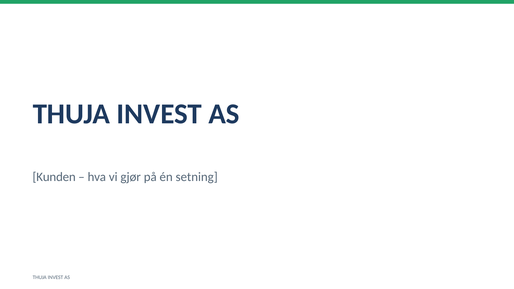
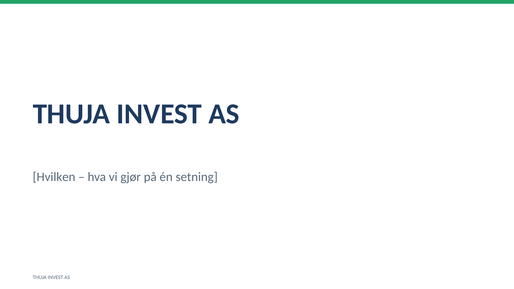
Kunden: Kunden -> Hvilken (54, 177)
